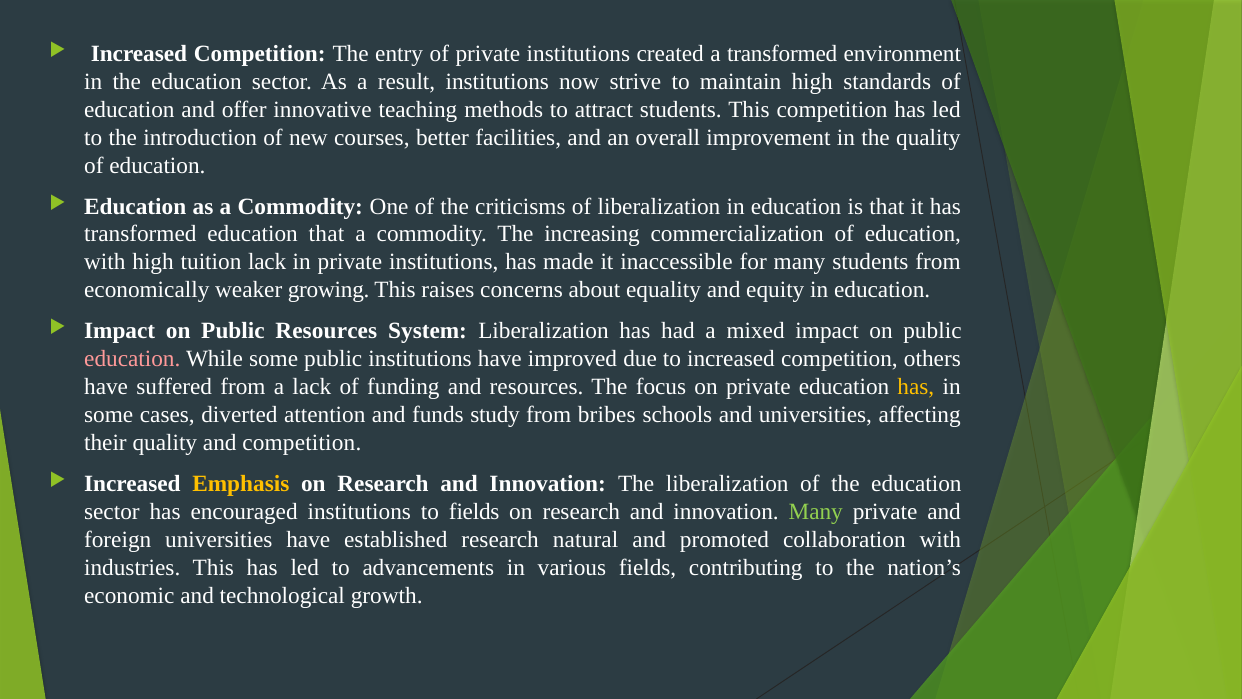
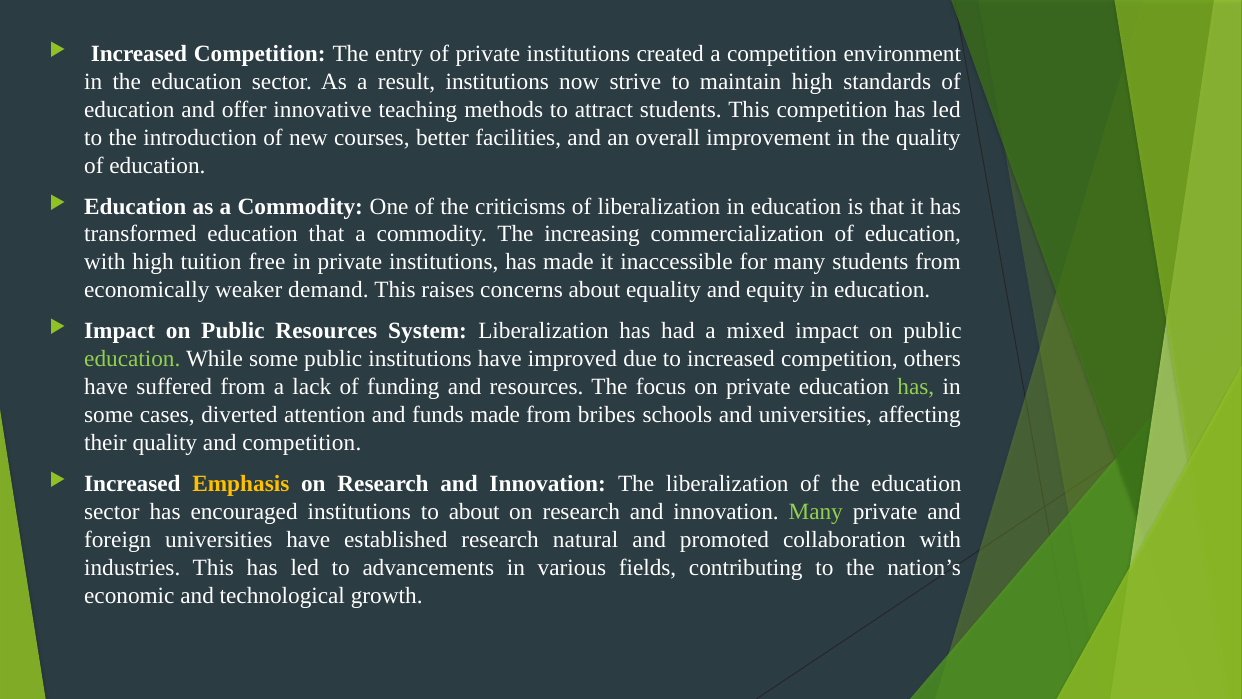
a transformed: transformed -> competition (782, 54)
tuition lack: lack -> free (267, 262)
growing: growing -> demand (328, 290)
education colour: pink -> light green (132, 359)
has colour: yellow -> light green (916, 387)
funds study: study -> made (495, 415)
to fields: fields -> about (474, 512)
